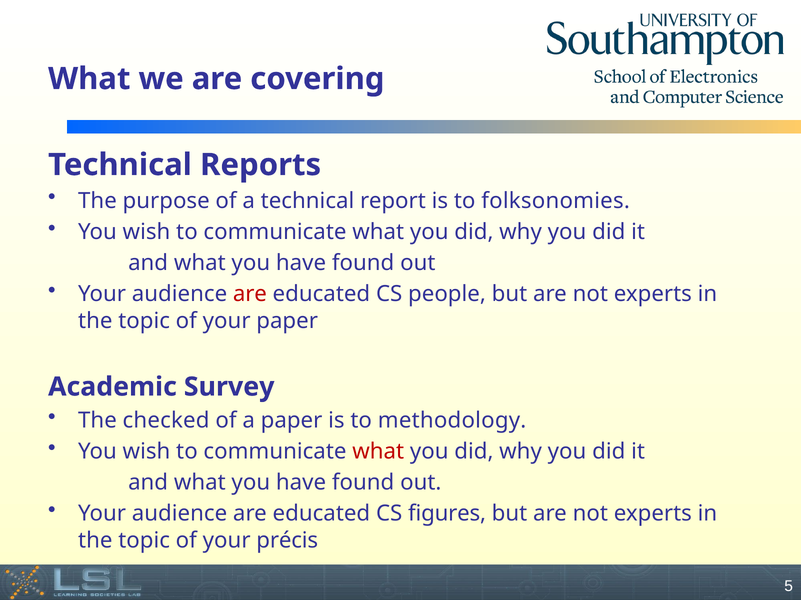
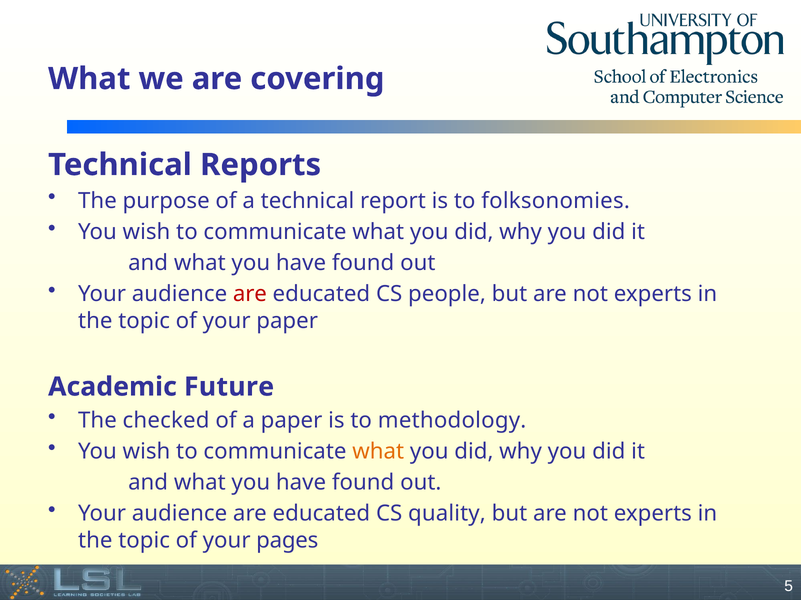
Survey: Survey -> Future (229, 387)
what colour: red -> orange (378, 452)
figures: figures -> quality (447, 514)
précis: précis -> pages (287, 541)
